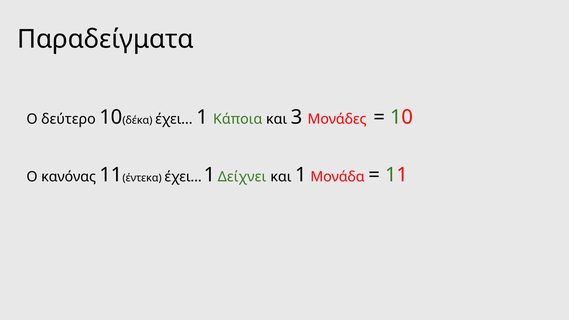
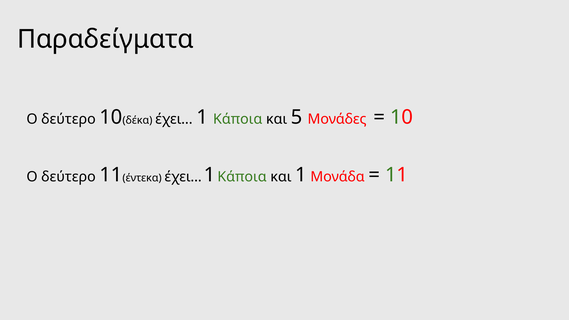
3: 3 -> 5 (297, 117)
κανόνας: κανόνας -> δεύτερο (68, 177)
έχει… 1 Δείχνει: Δείχνει -> Κάποια (242, 177)
